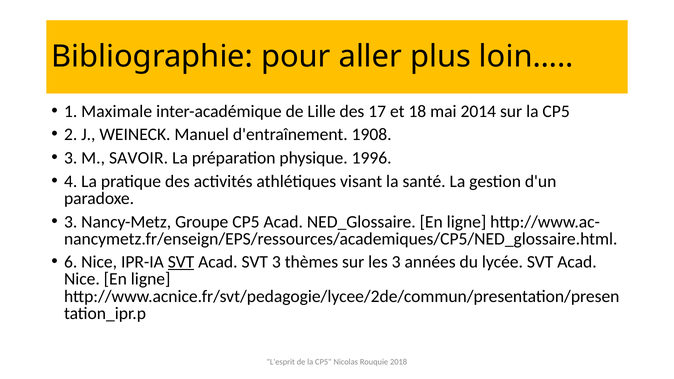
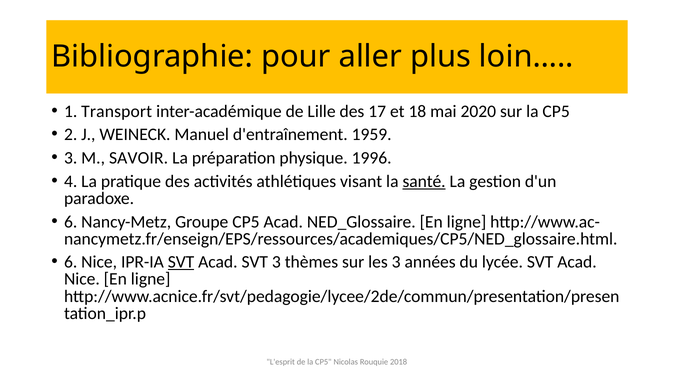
Maximale: Maximale -> Transport (117, 111)
2014: 2014 -> 2020 (478, 111)
1908: 1908 -> 1959 (372, 135)
santé underline: none -> present (424, 181)
3: 3 -> 6 (71, 222)
